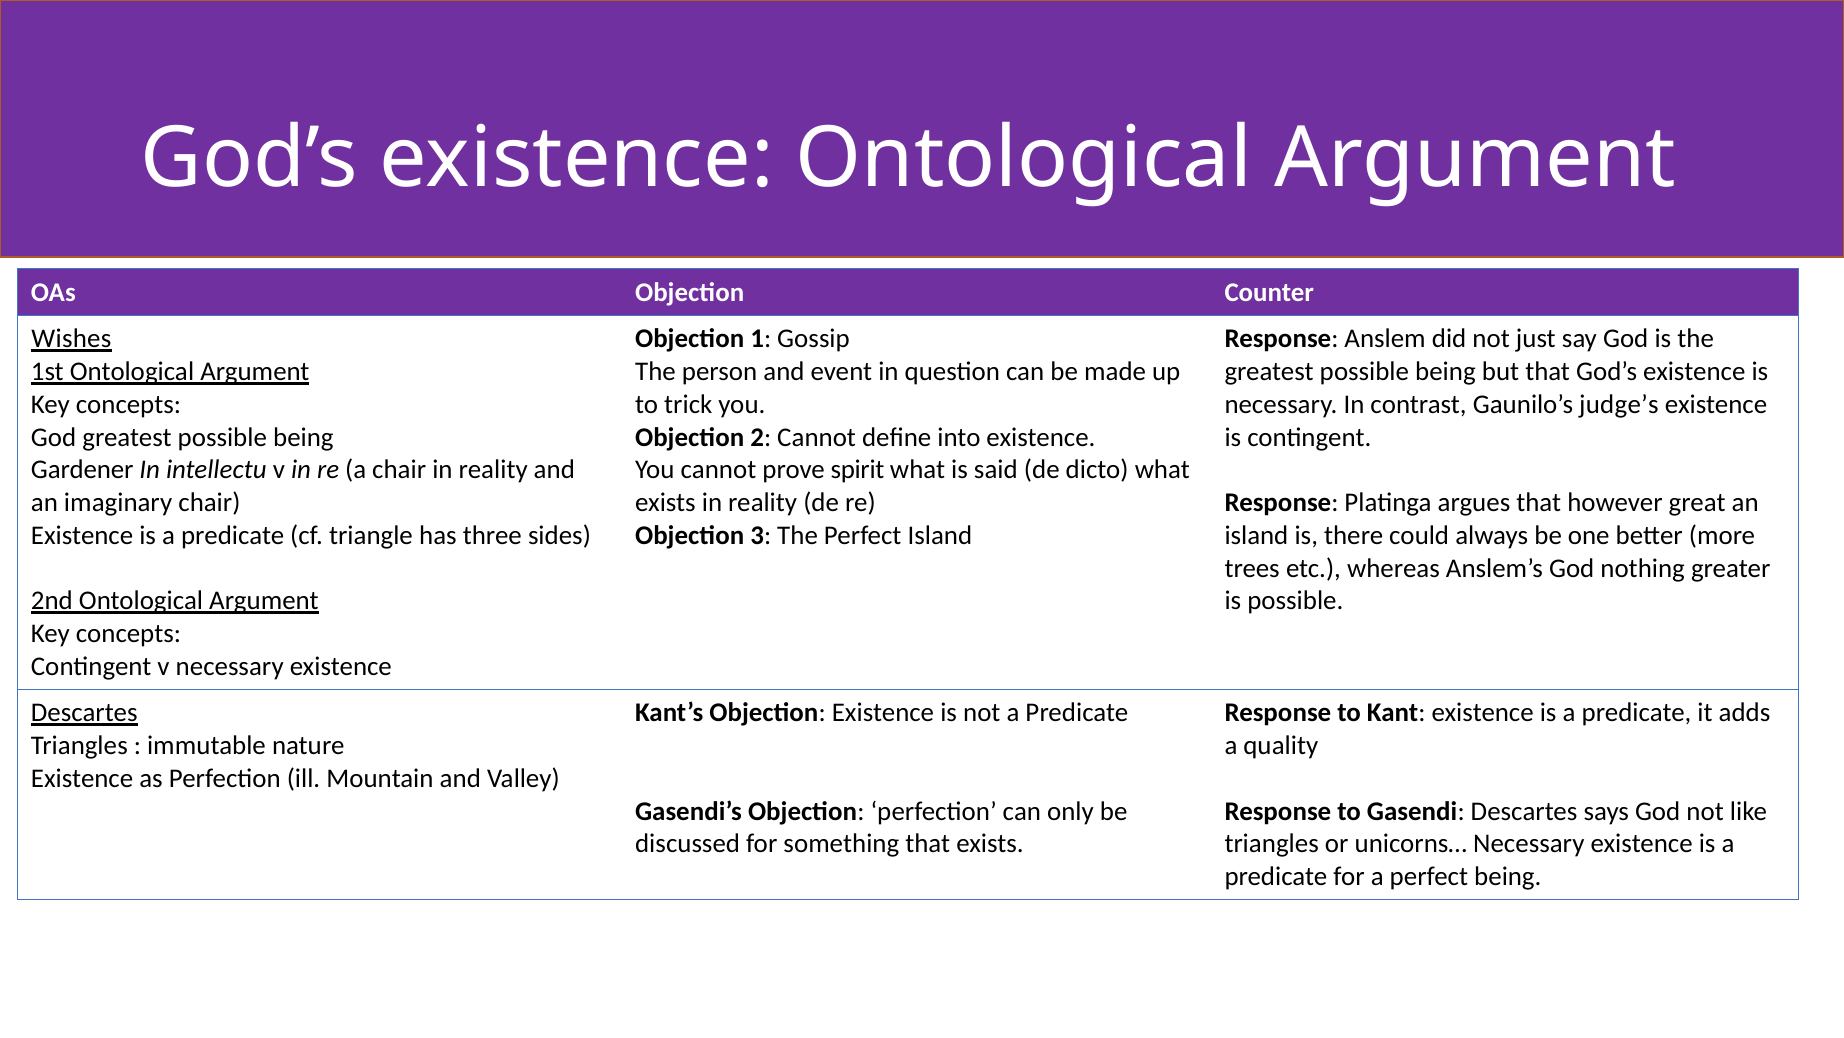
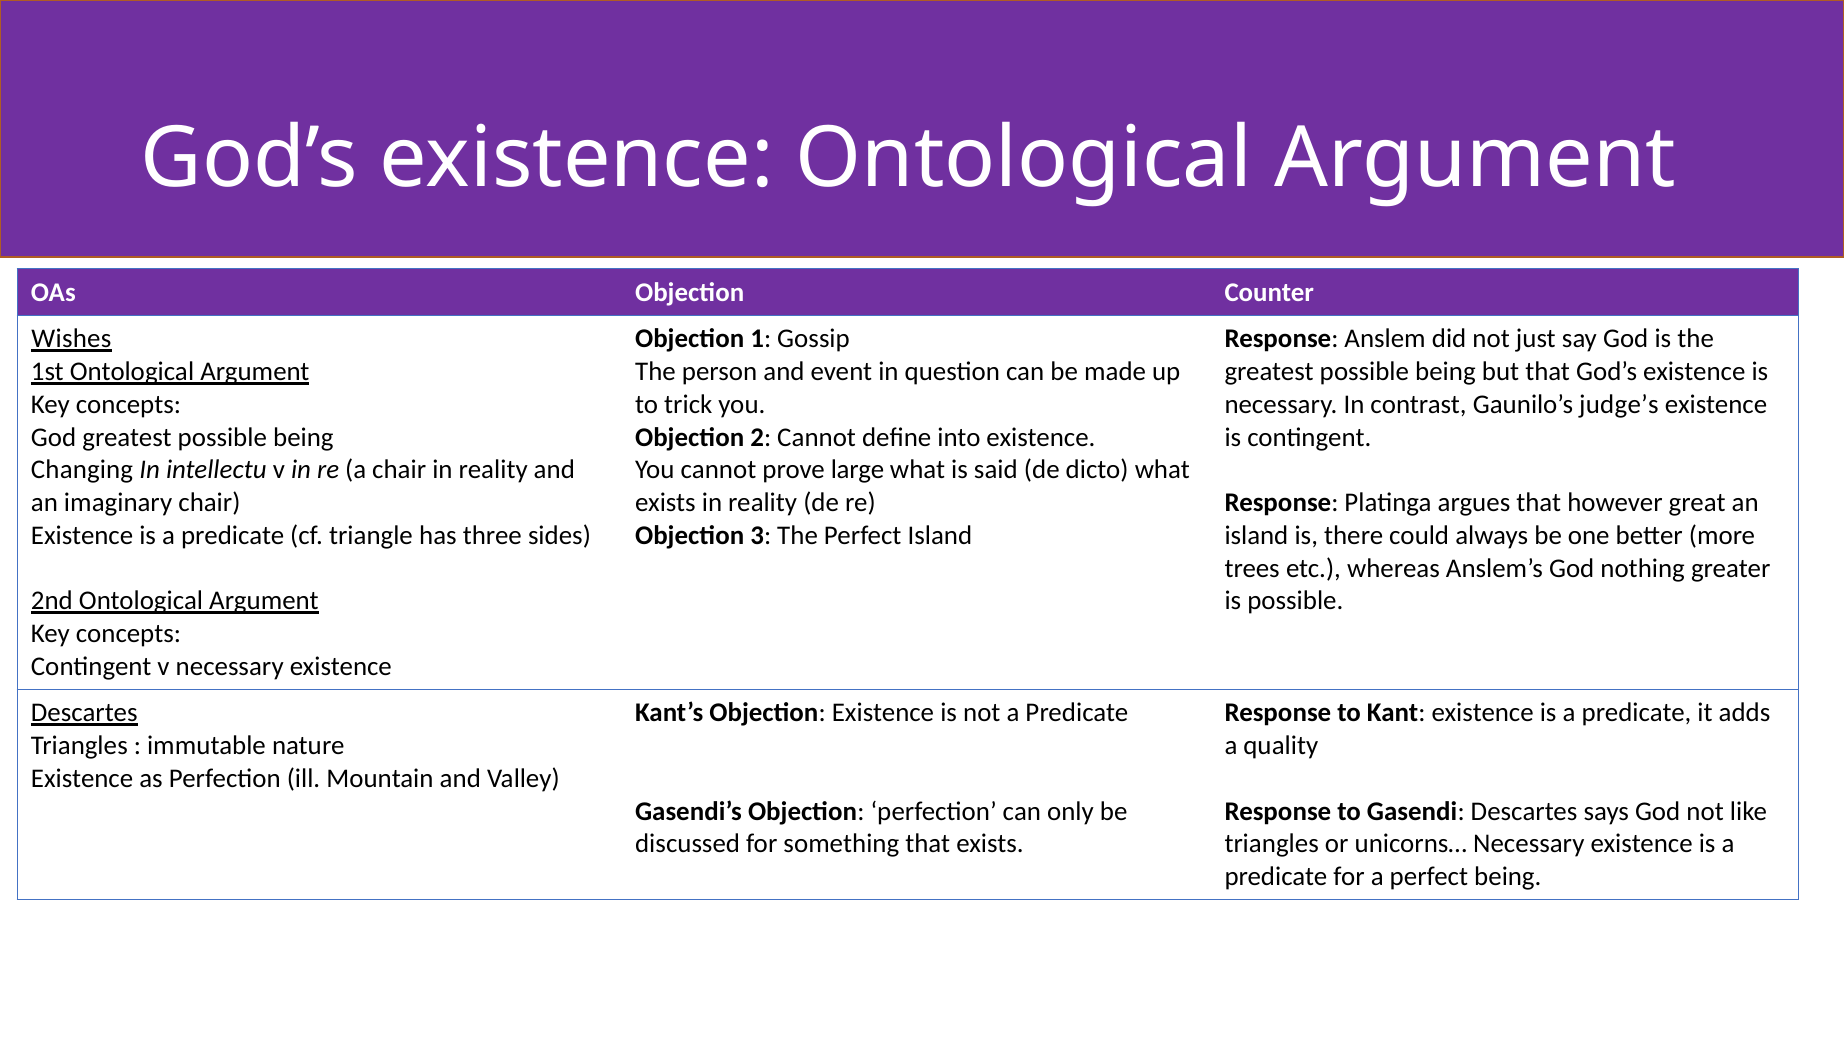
Gardener: Gardener -> Changing (82, 470)
spirit: spirit -> large (857, 470)
